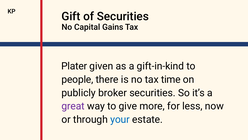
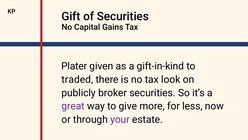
people: people -> traded (77, 79)
time: time -> look (171, 79)
your colour: blue -> purple (120, 119)
